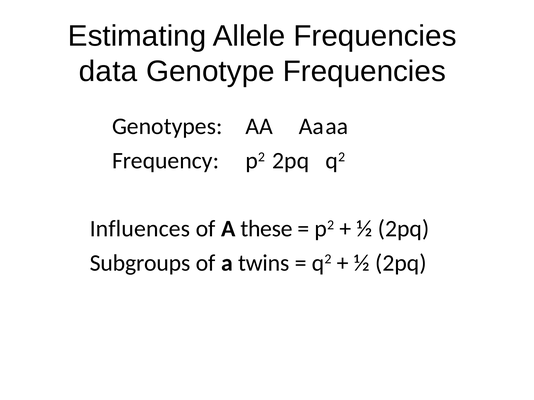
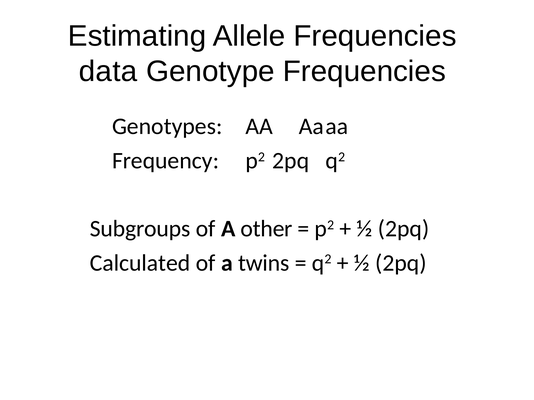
Influences: Influences -> Subgroups (140, 229)
these: these -> other (267, 229)
Subgroups: Subgroups -> Calculated (140, 263)
